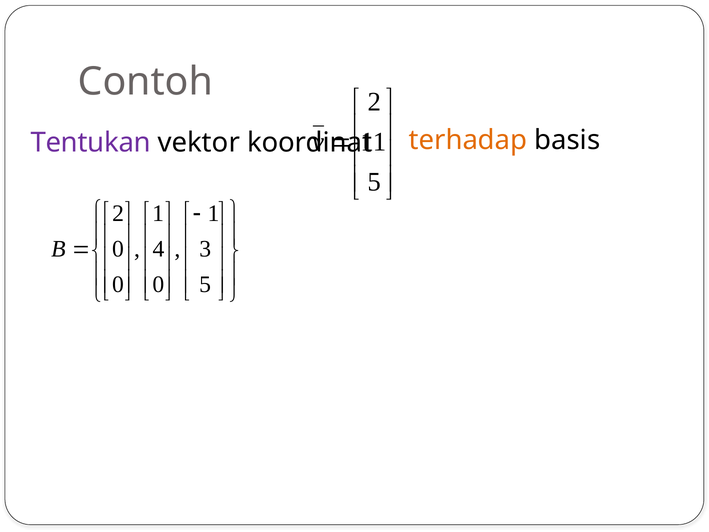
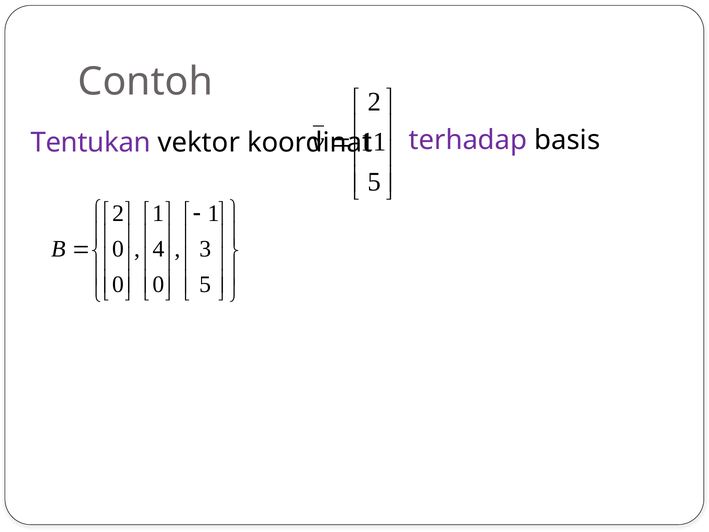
terhadap colour: orange -> purple (468, 140)
